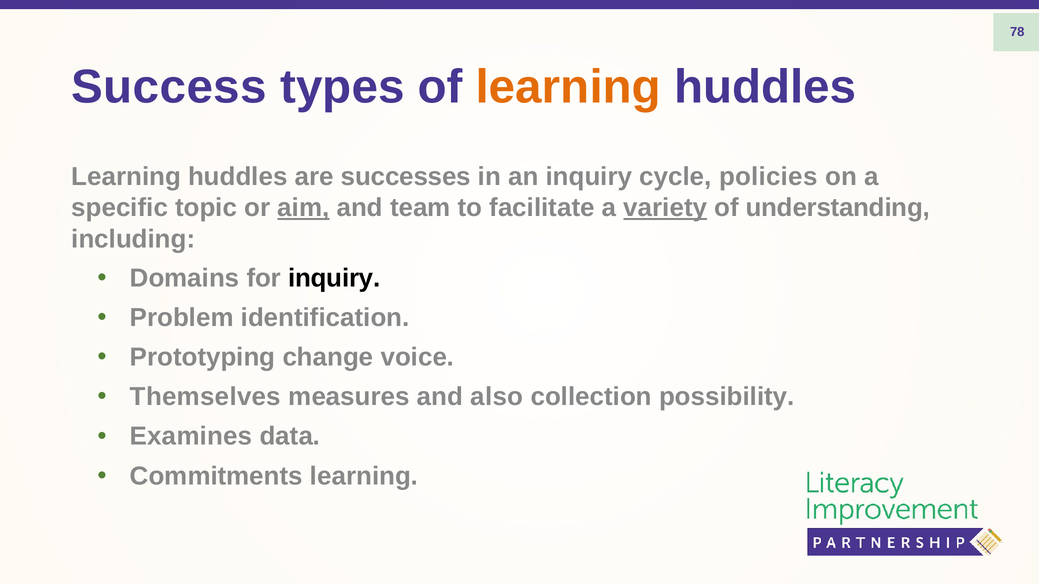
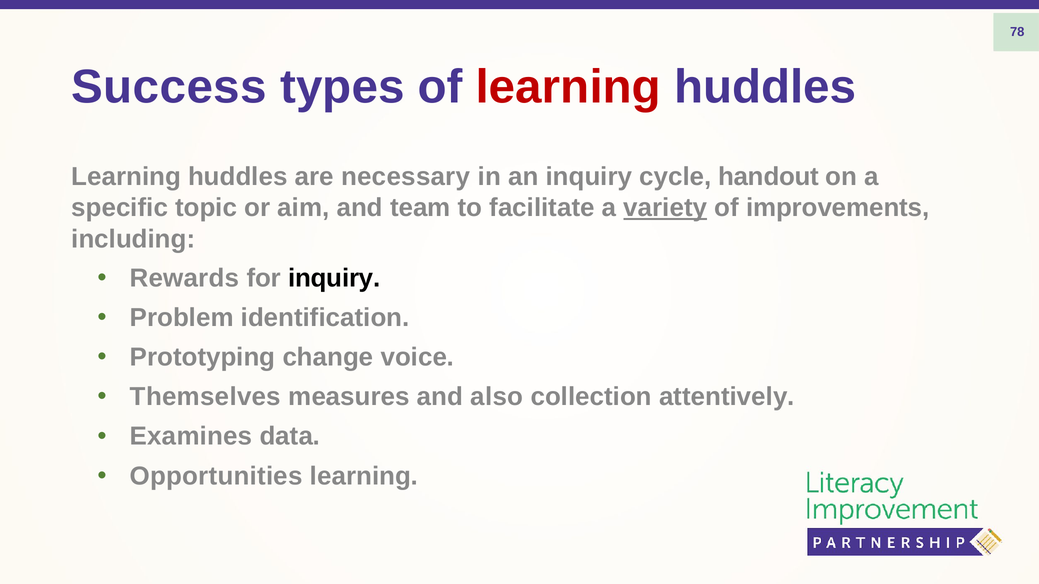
learning colour: orange -> red (568, 87)
successes: successes -> necessary (406, 177)
policies: policies -> handout (769, 177)
aim underline: present -> none (303, 208)
understanding: understanding -> improvements (838, 208)
Domains: Domains -> Rewards (185, 278)
possibility: possibility -> attentively (727, 397)
Commitments: Commitments -> Opportunities (216, 476)
